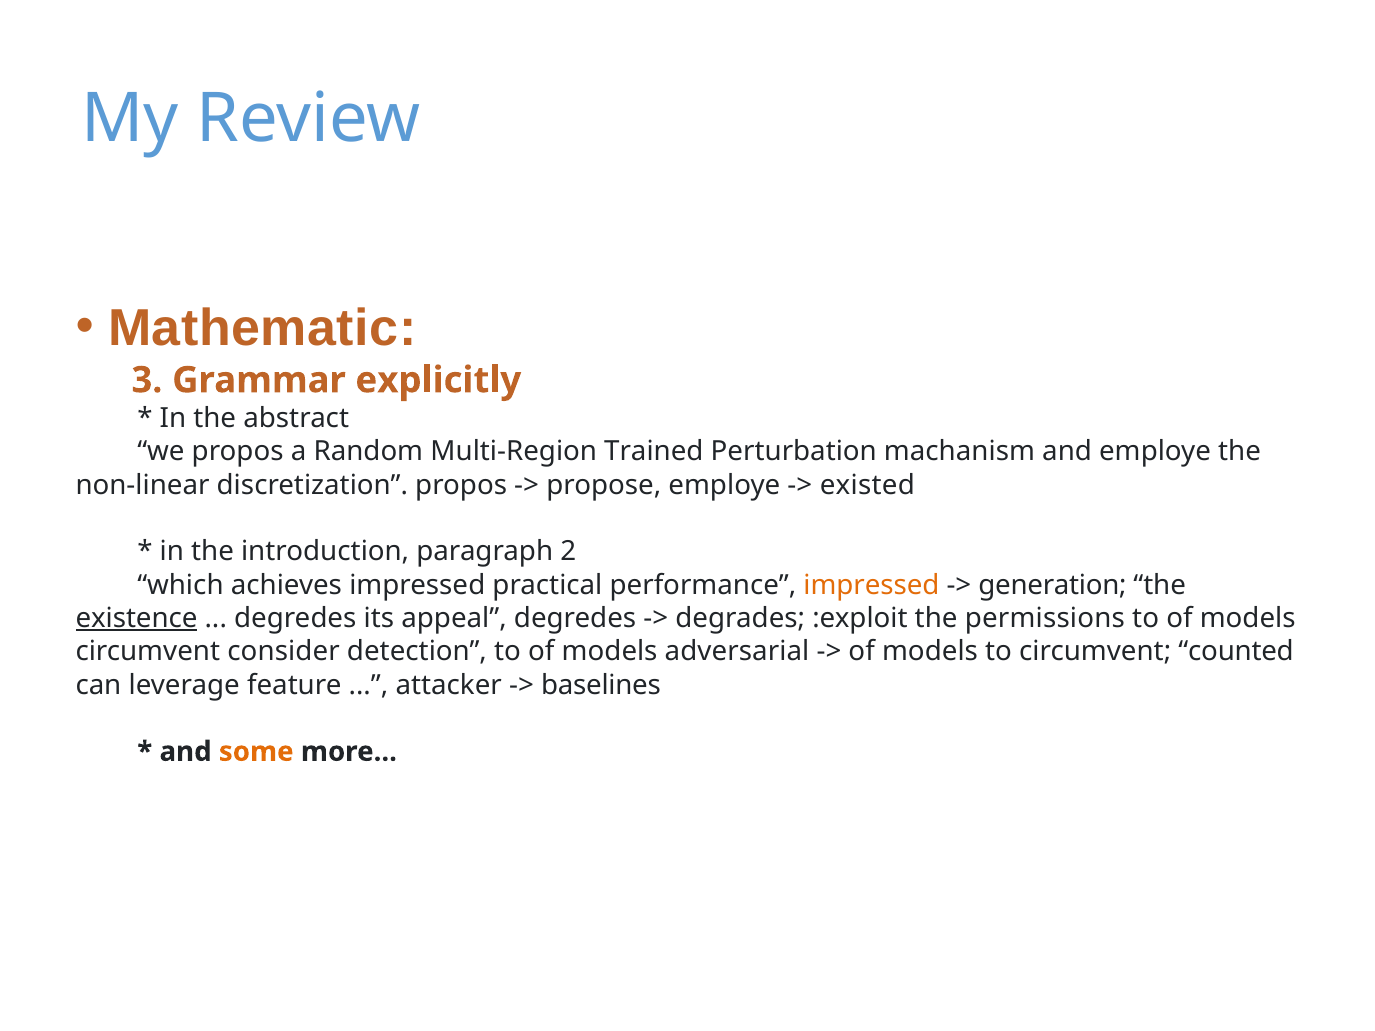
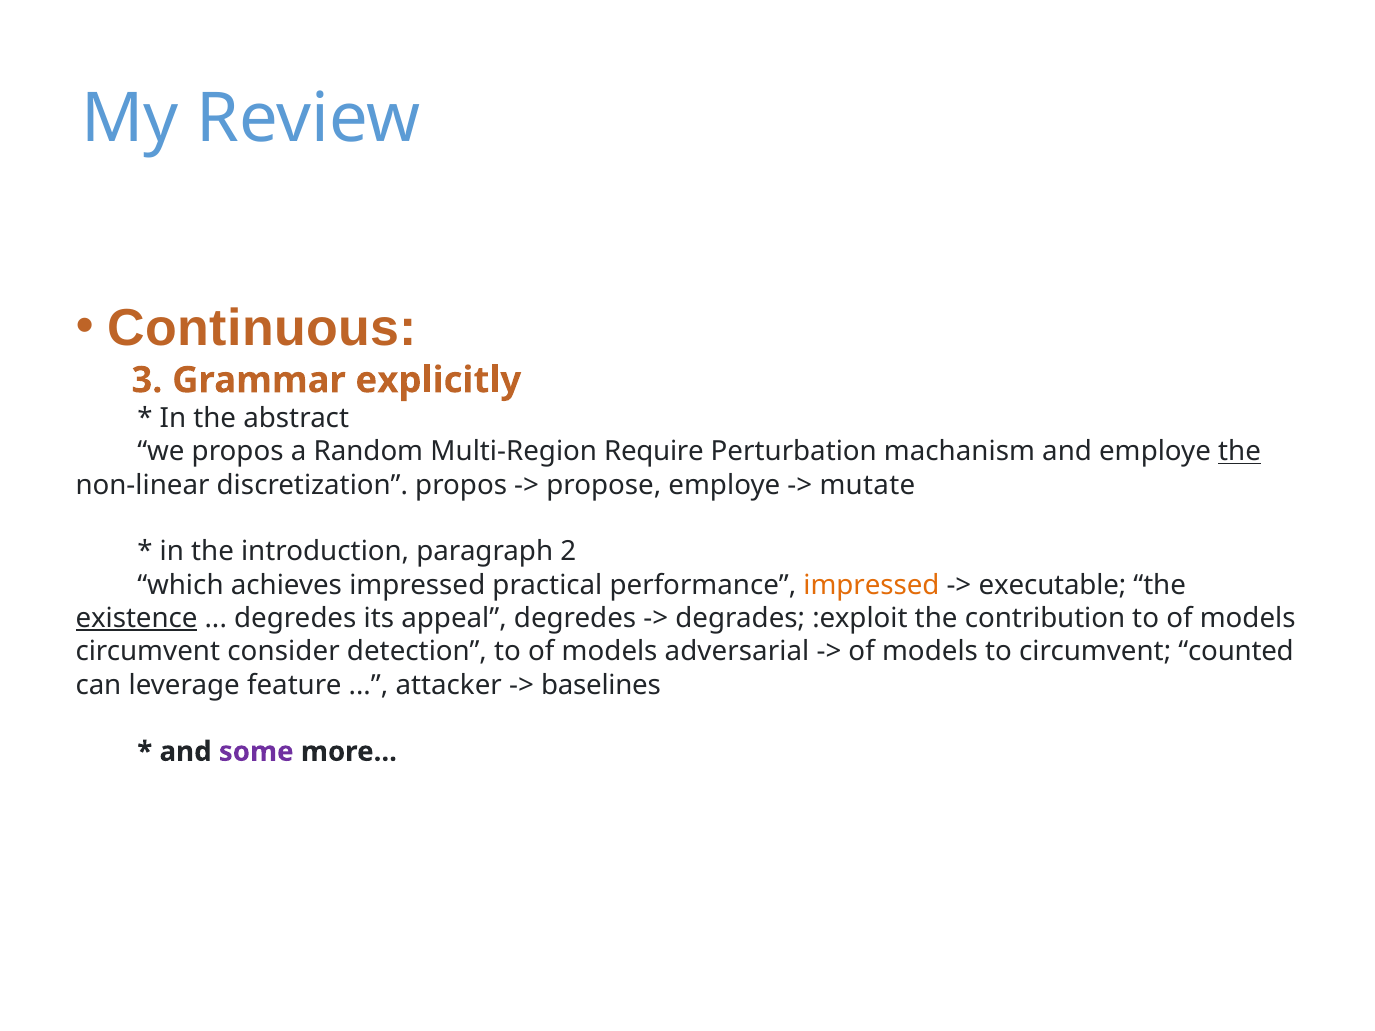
Mathematic: Mathematic -> Continuous (262, 328)
Trained: Trained -> Require (654, 452)
the underline: none -> present (1239, 452)
existed: existed -> mutate (867, 485)
generation: generation -> executable (1052, 585)
permissions: permissions -> contribution (1045, 618)
some colour: orange -> purple (256, 752)
